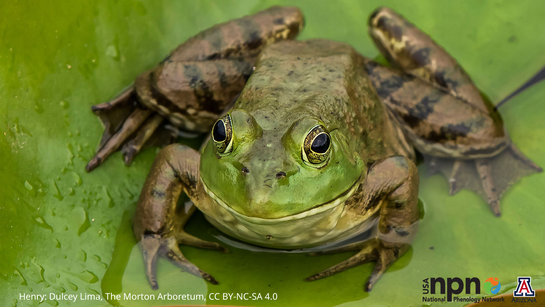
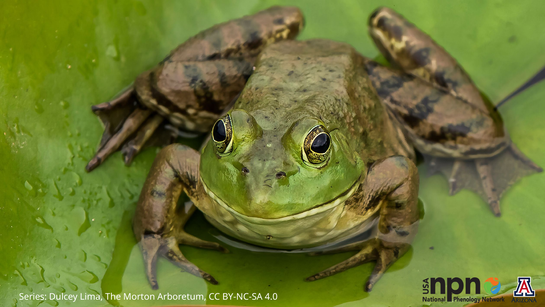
Henry: Henry -> Series (33, 296)
